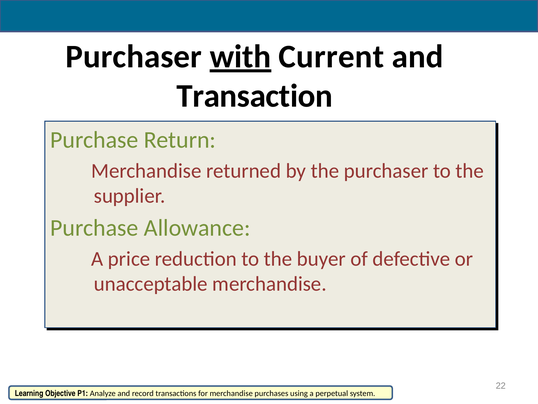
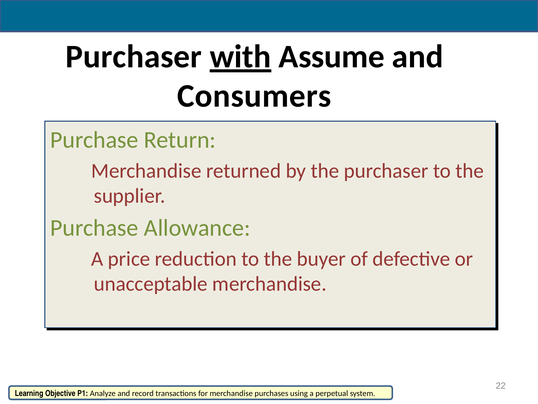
Current: Current -> Assume (332, 57)
Transaction: Transaction -> Consumers (254, 96)
